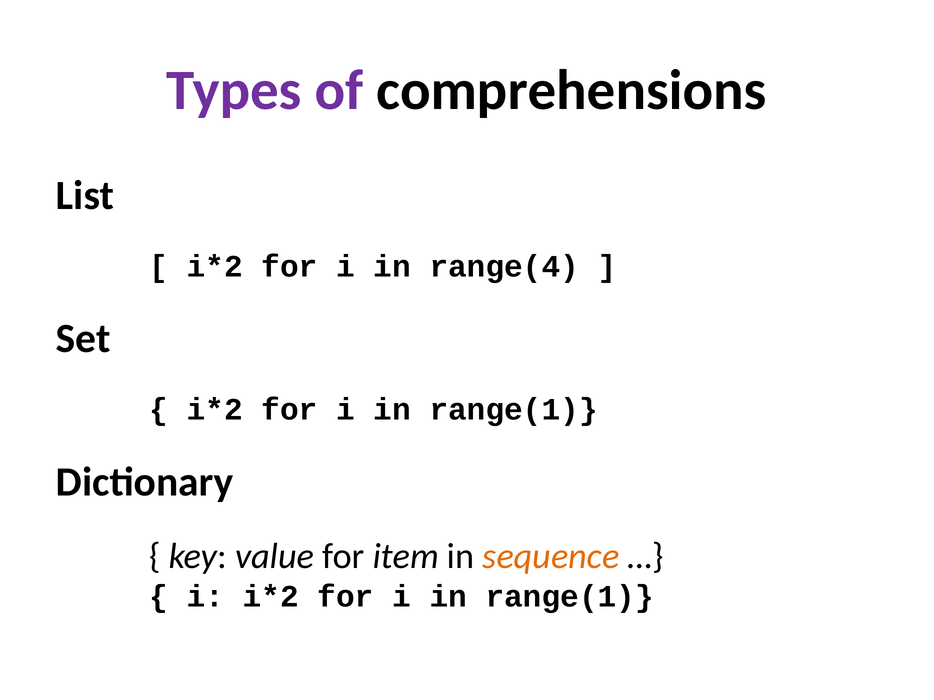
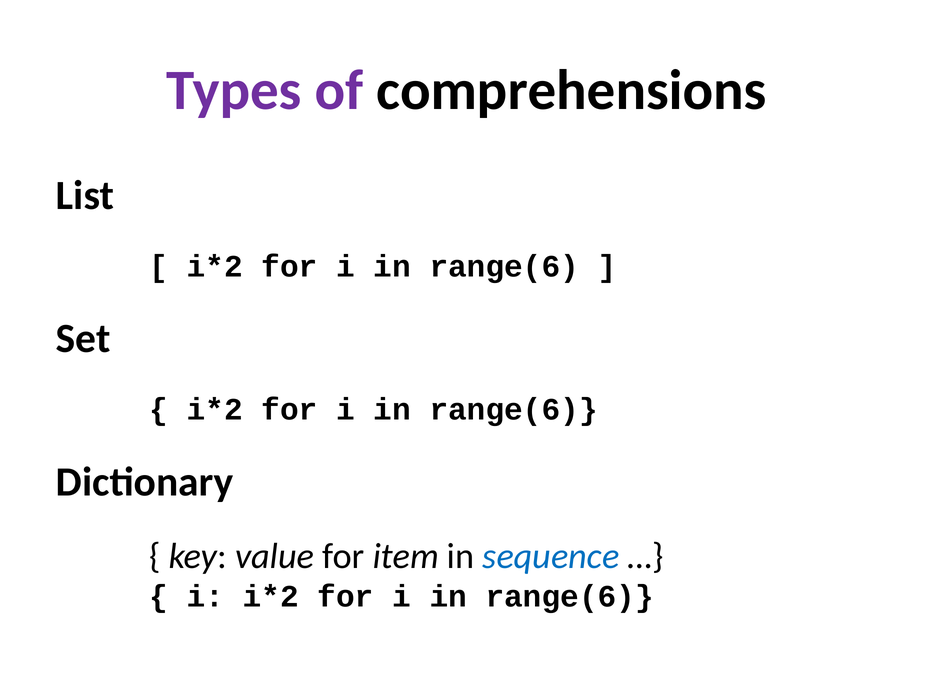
range(4: range(4 -> range(6 (504, 267)
range(1: range(1 -> range(6 (514, 410)
sequence colour: orange -> blue (551, 557)
range(1: range(1 -> range(6 (570, 597)
